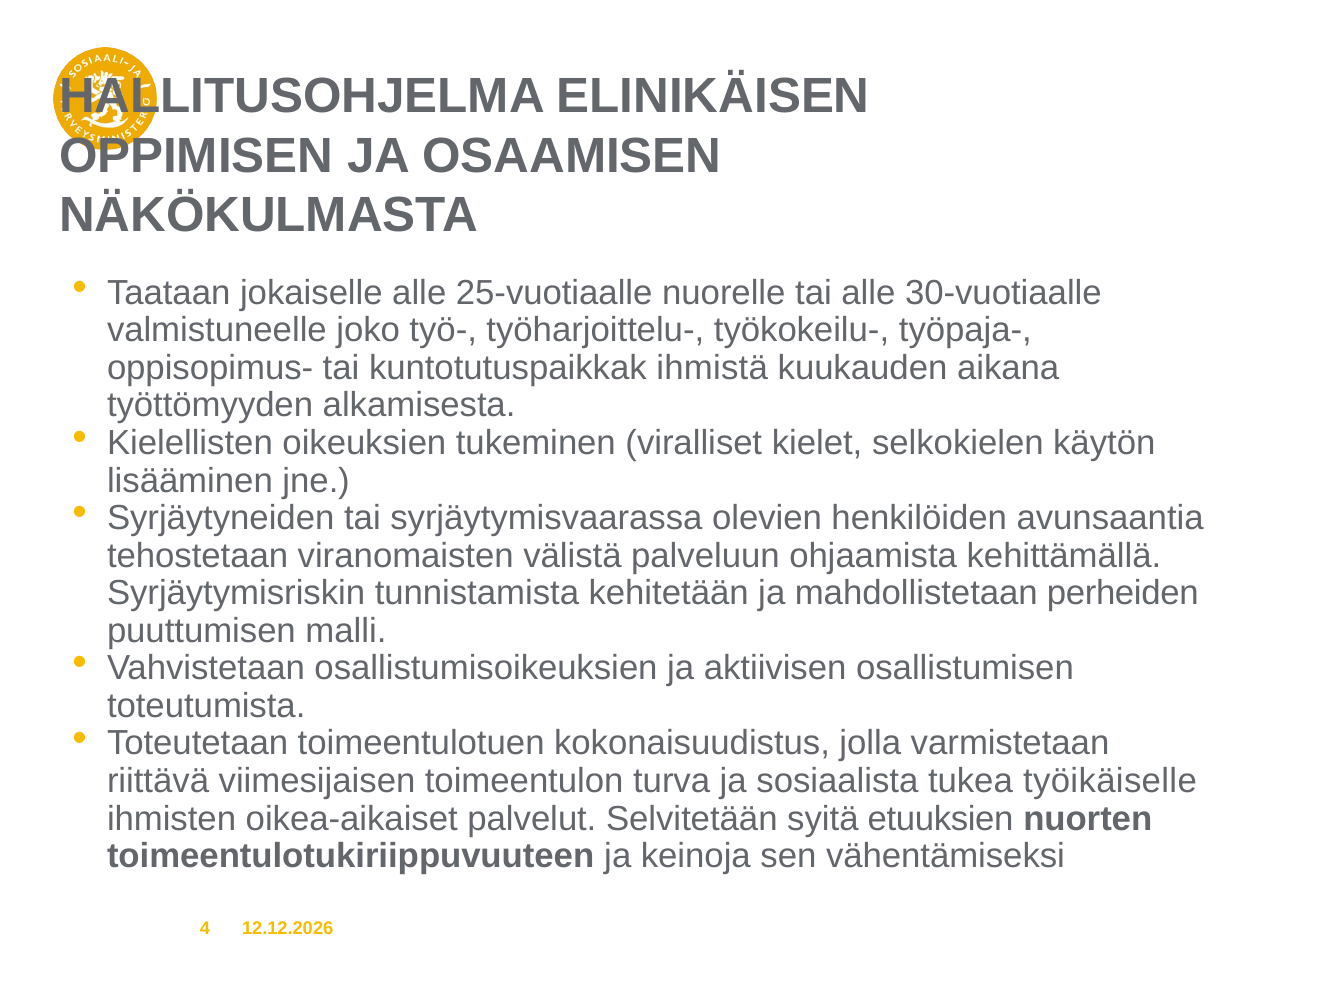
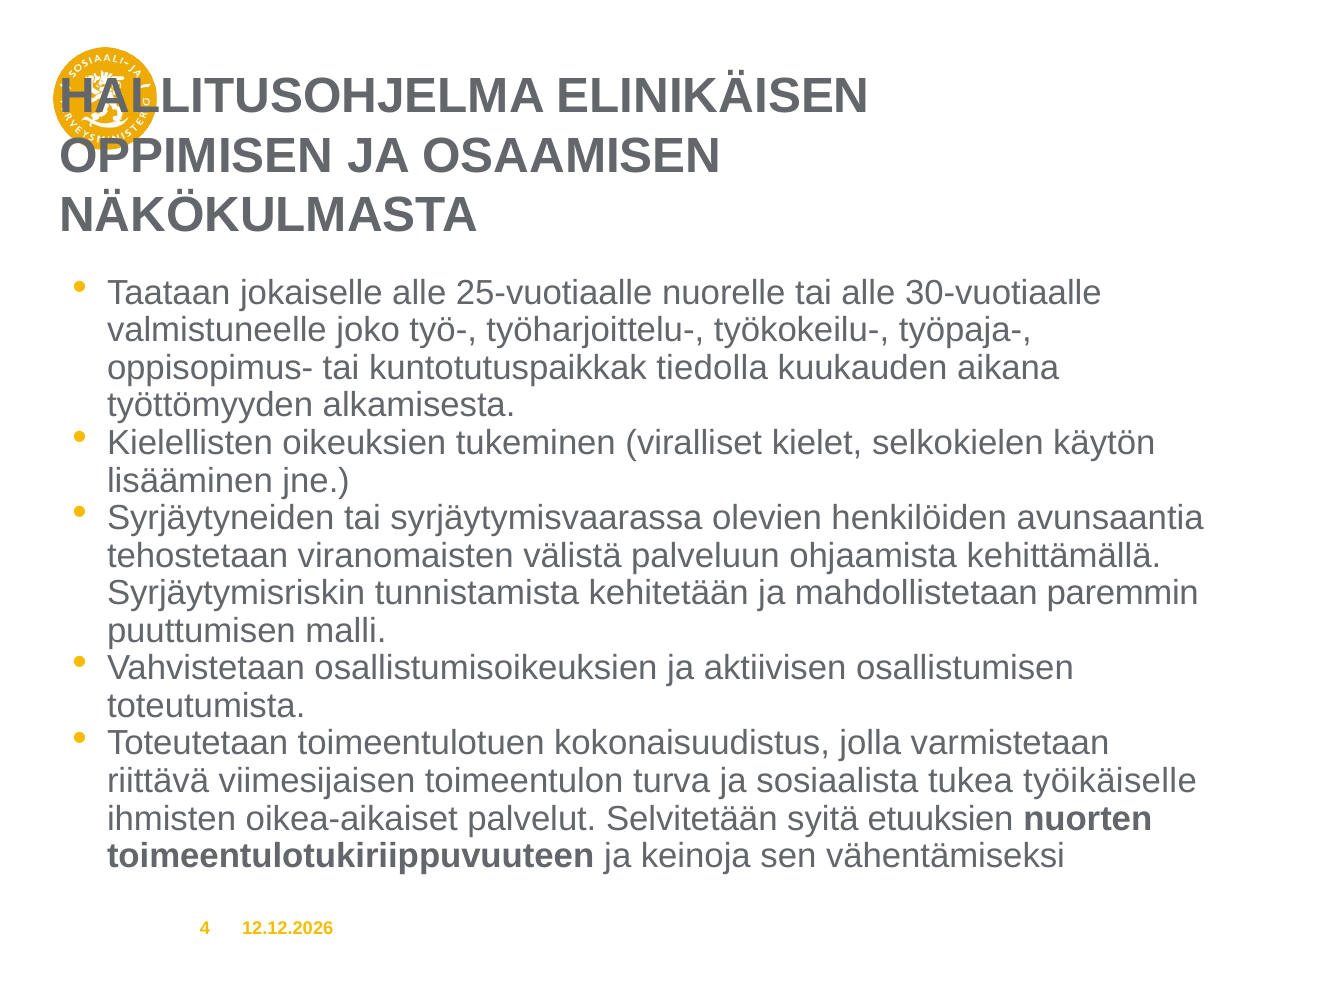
ihmistä: ihmistä -> tiedolla (712, 368)
perheiden: perheiden -> paremmin (1123, 594)
